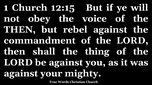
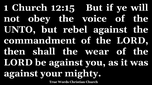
THEN: THEN -> UNTO (20, 30)
thing: thing -> wear (97, 52)
